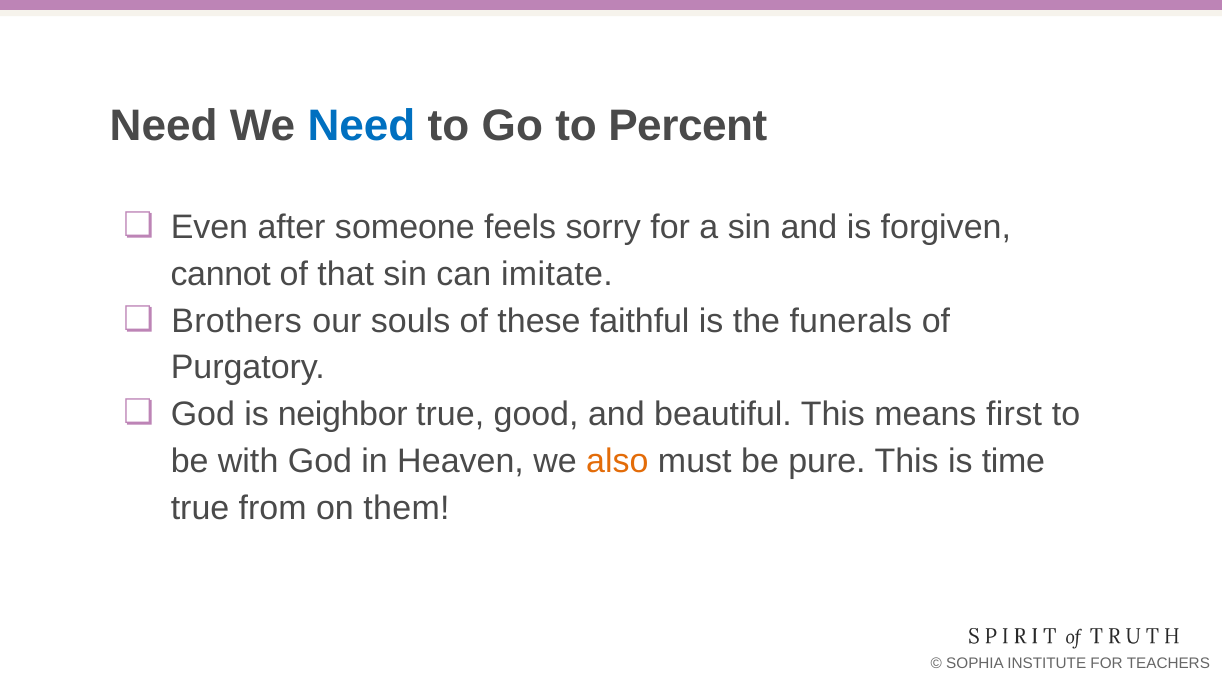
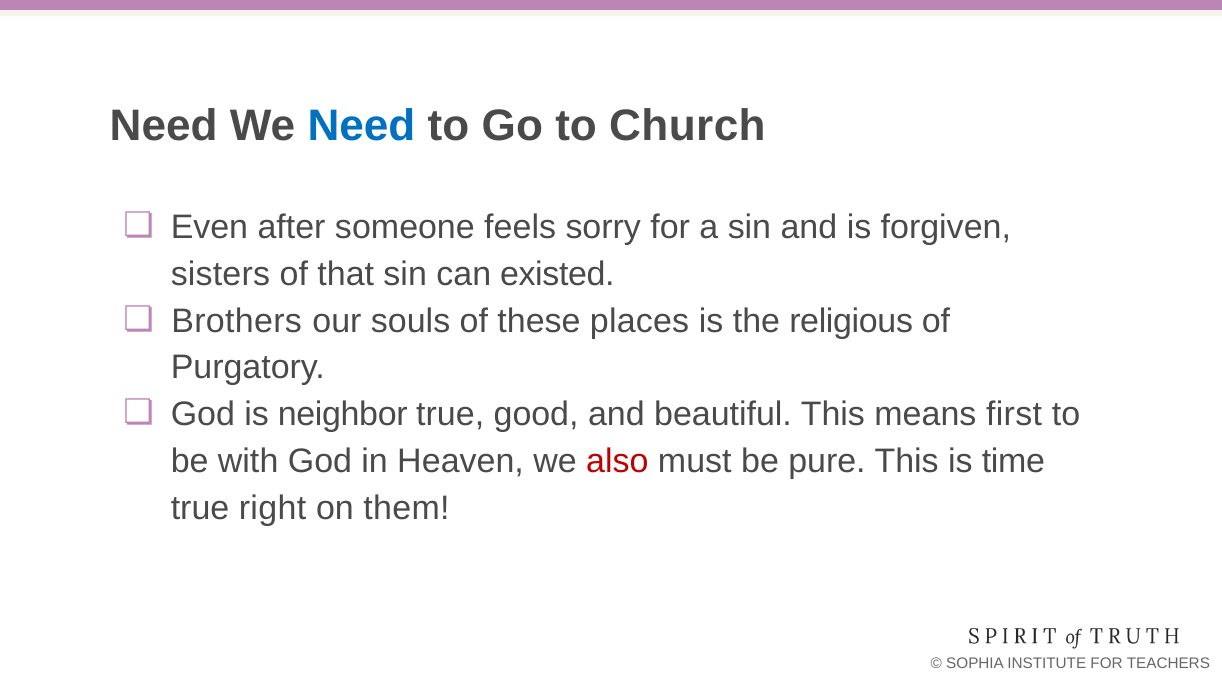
Percent: Percent -> Church (687, 126)
cannot: cannot -> sisters (220, 274)
imitate: imitate -> existed (557, 274)
faithful: faithful -> places (640, 321)
funerals: funerals -> religious (851, 321)
also colour: orange -> red (617, 462)
from: from -> right (273, 508)
